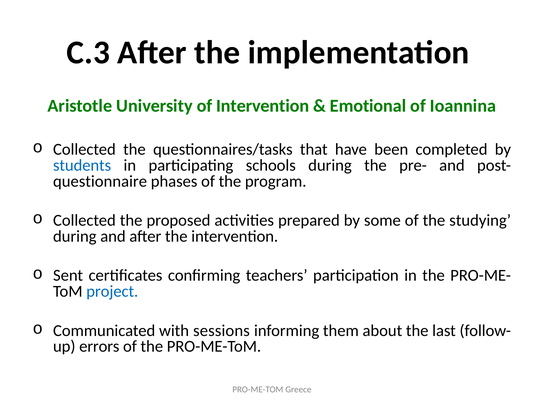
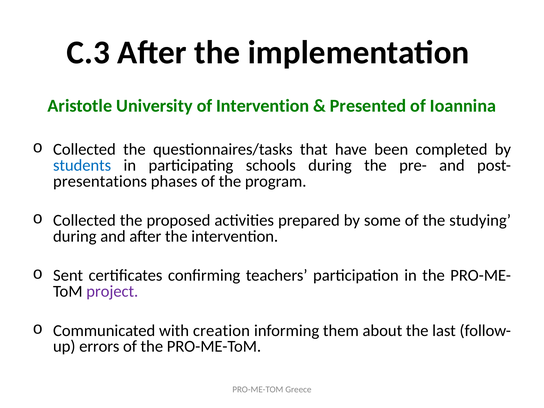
Emotional: Emotional -> Presented (368, 106)
questionnaire: questionnaire -> presentations (100, 181)
project colour: blue -> purple (112, 291)
sessions: sessions -> creation (221, 331)
